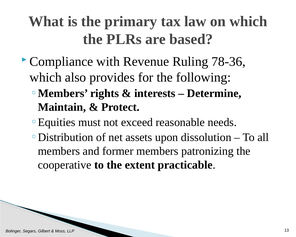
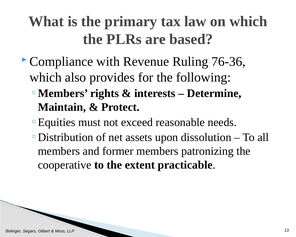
78-36: 78-36 -> 76-36 (228, 61)
